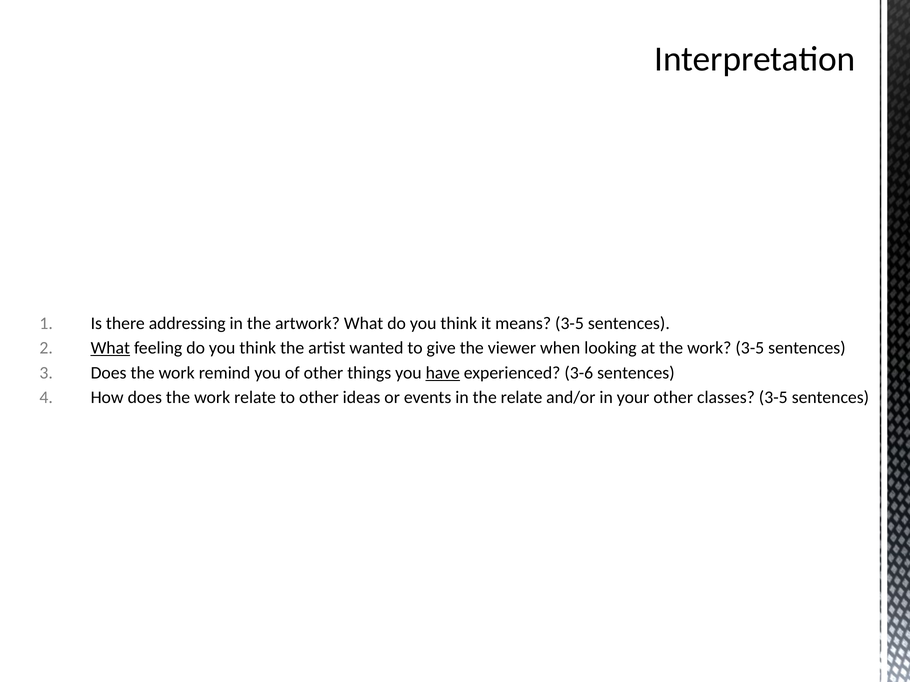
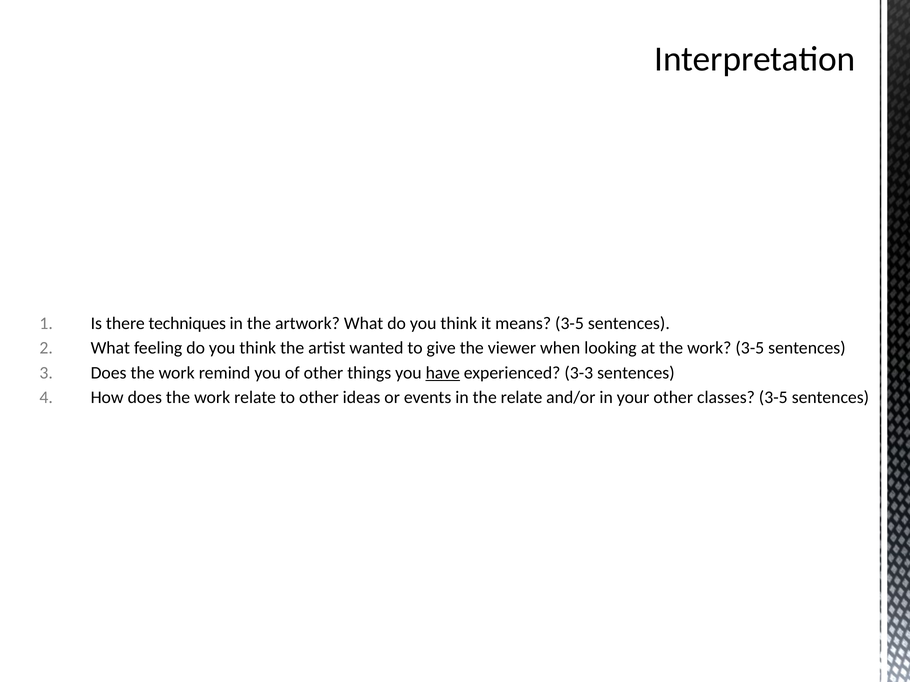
addressing: addressing -> techniques (187, 323)
What underline: present -> none (110, 348)
3-6: 3-6 -> 3-3 (579, 373)
